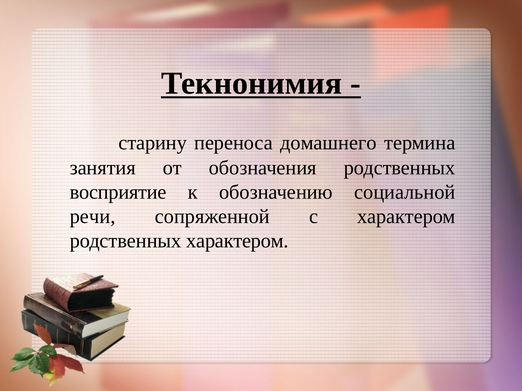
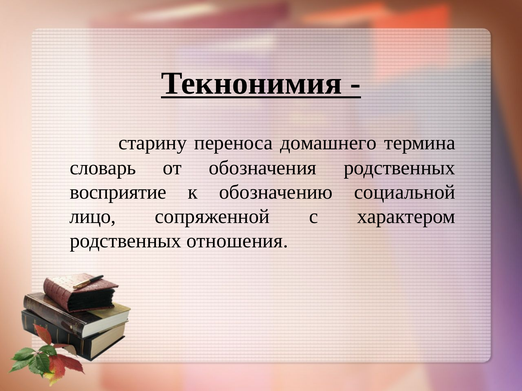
занятия: занятия -> словарь (103, 168)
речи: речи -> лицо (93, 217)
родственных характером: характером -> отношения (237, 241)
